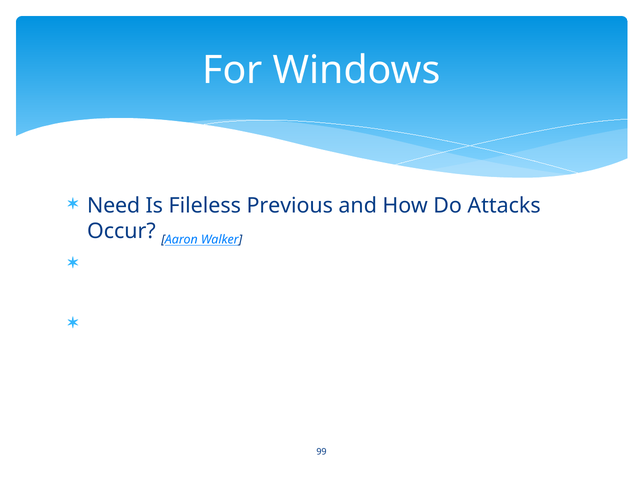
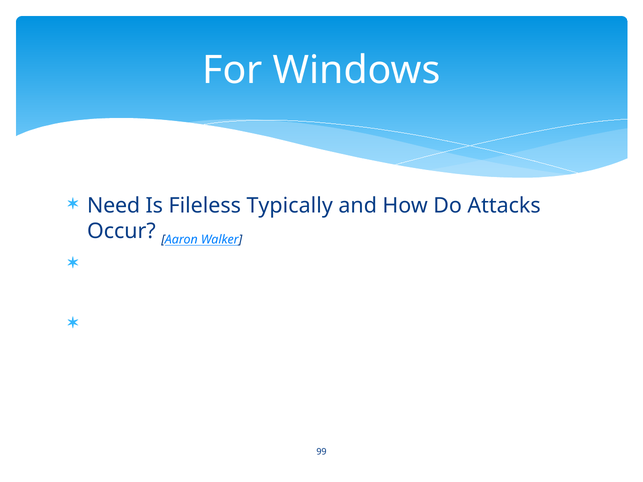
Previous: Previous -> Typically (290, 206)
